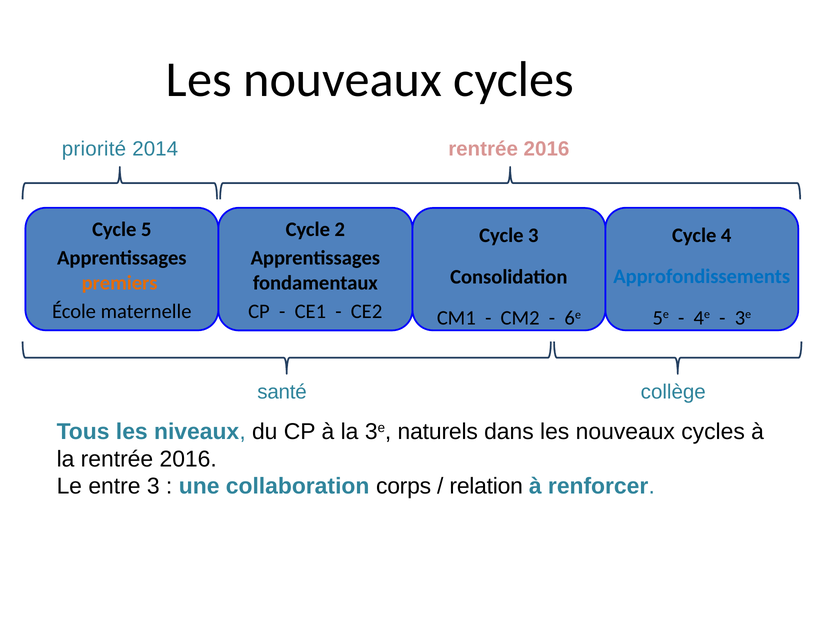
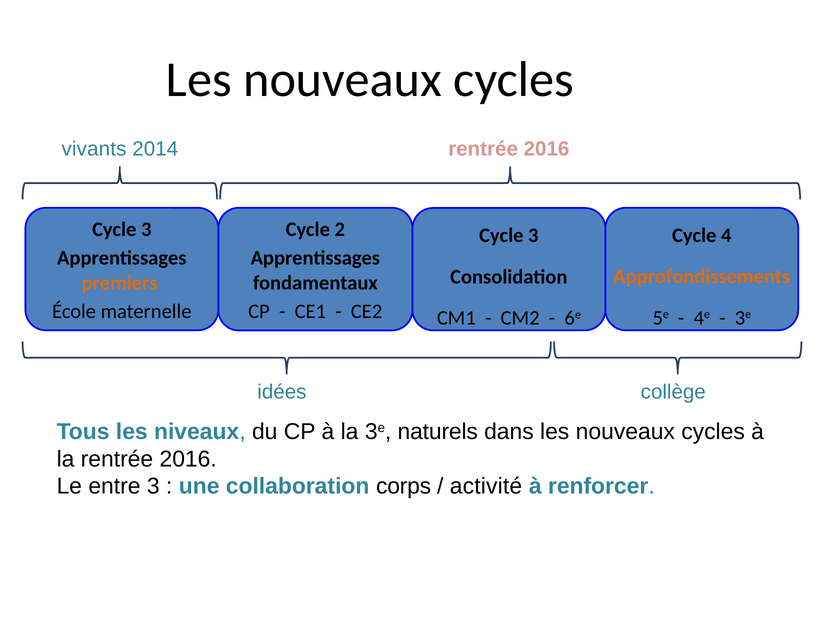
priorité: priorité -> vivants (94, 149)
5: 5 -> 3 (146, 229)
Approfondissements colour: blue -> orange (702, 277)
santé: santé -> idées (282, 392)
relation: relation -> activité (486, 487)
